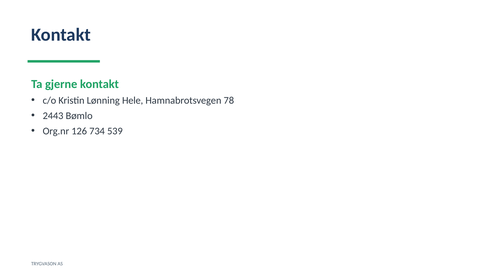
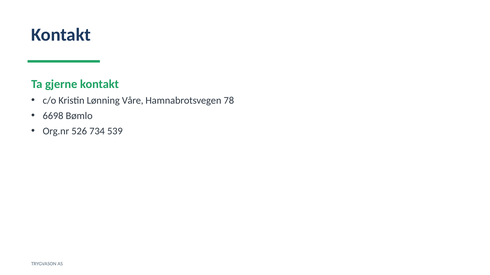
Hele: Hele -> Våre (133, 101)
2443: 2443 -> 6698 (53, 116)
126: 126 -> 526 (79, 131)
